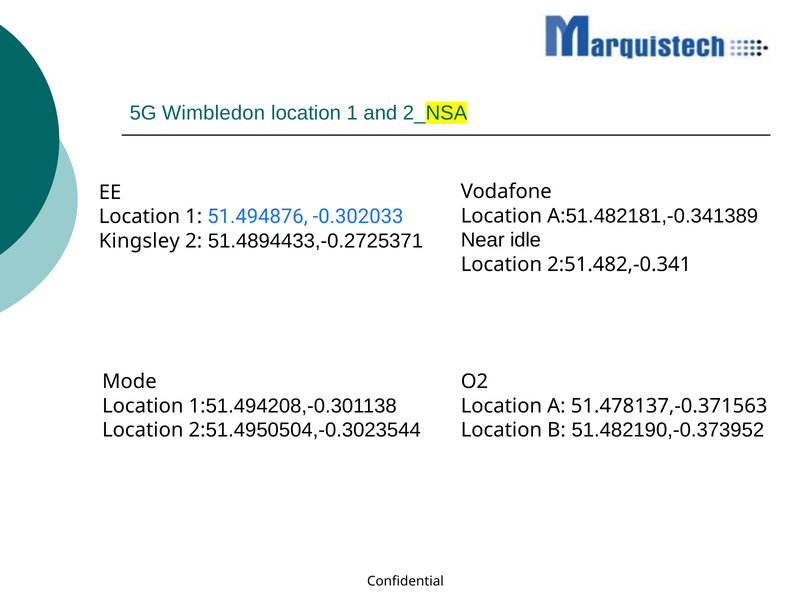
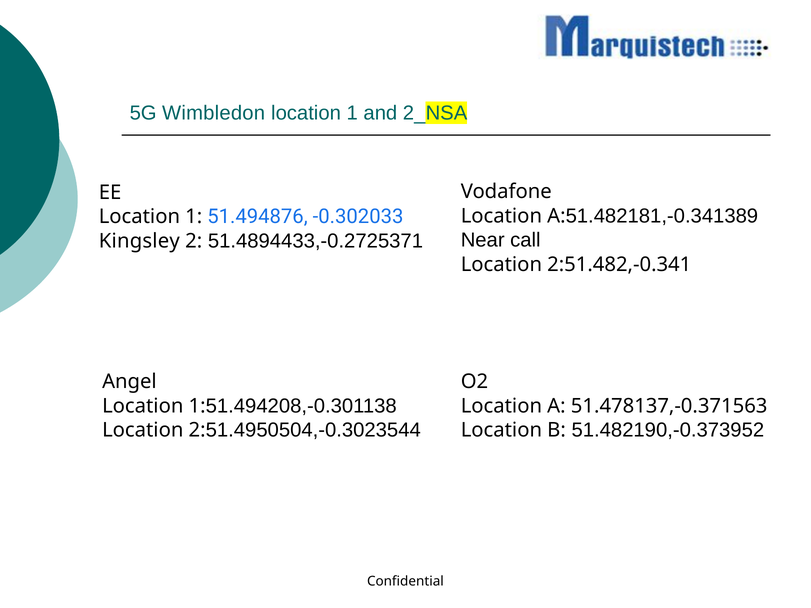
idle: idle -> call (525, 240)
Mode: Mode -> Angel (129, 382)
